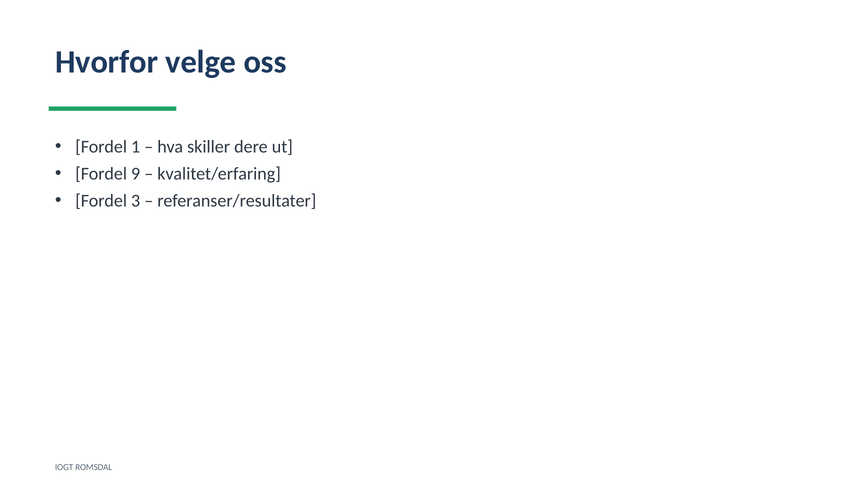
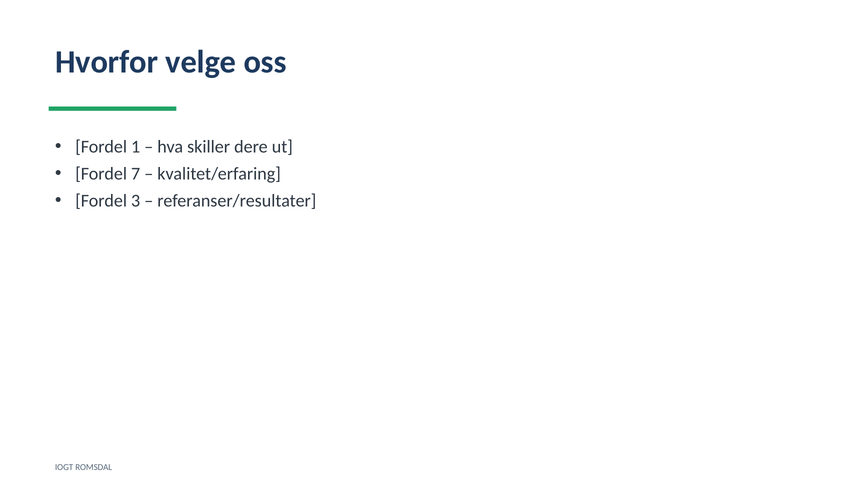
9: 9 -> 7 (136, 174)
